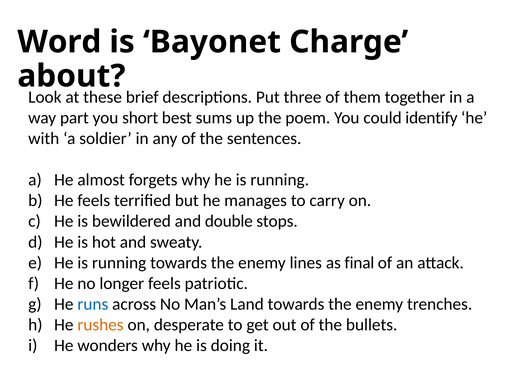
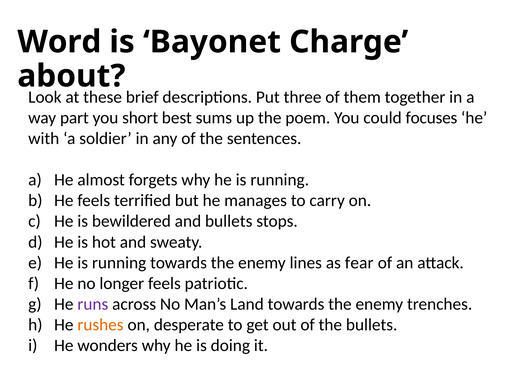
identify: identify -> focuses (431, 118)
and double: double -> bullets (229, 222)
final: final -> fear (359, 263)
runs colour: blue -> purple (93, 304)
